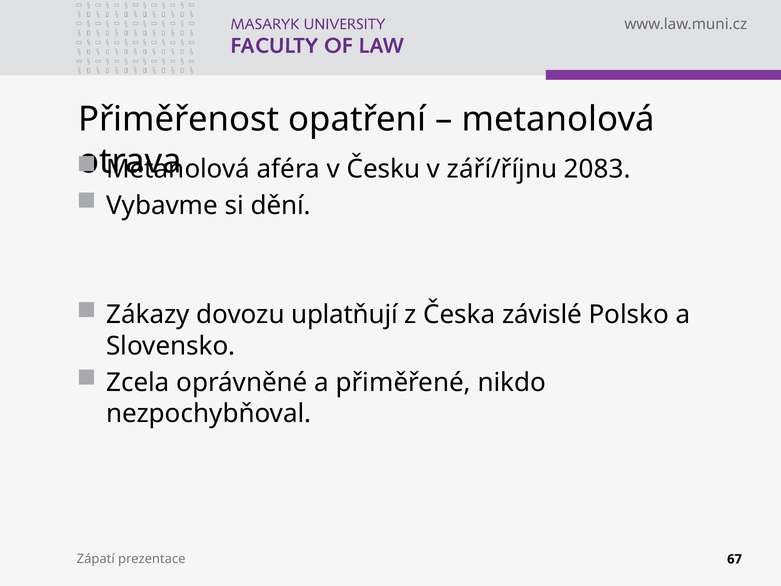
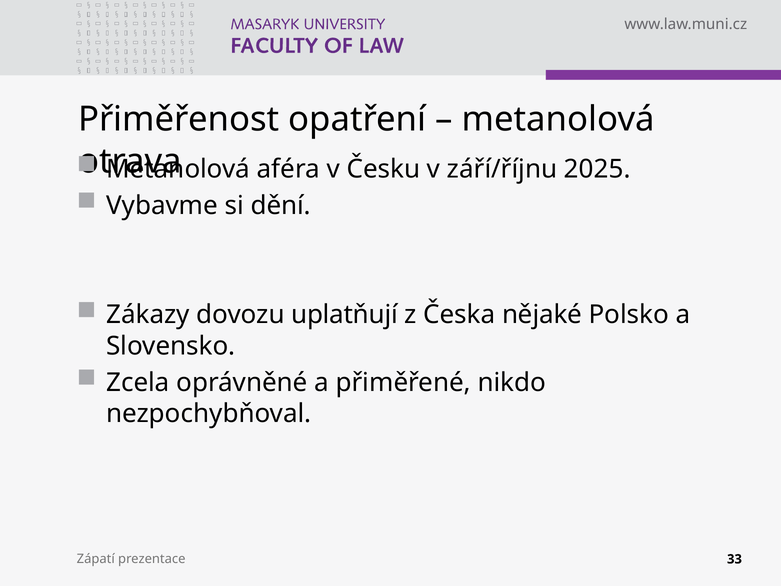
2083: 2083 -> 2025 (597, 169)
závislé: závislé -> nějaké (542, 315)
67: 67 -> 33 (735, 559)
